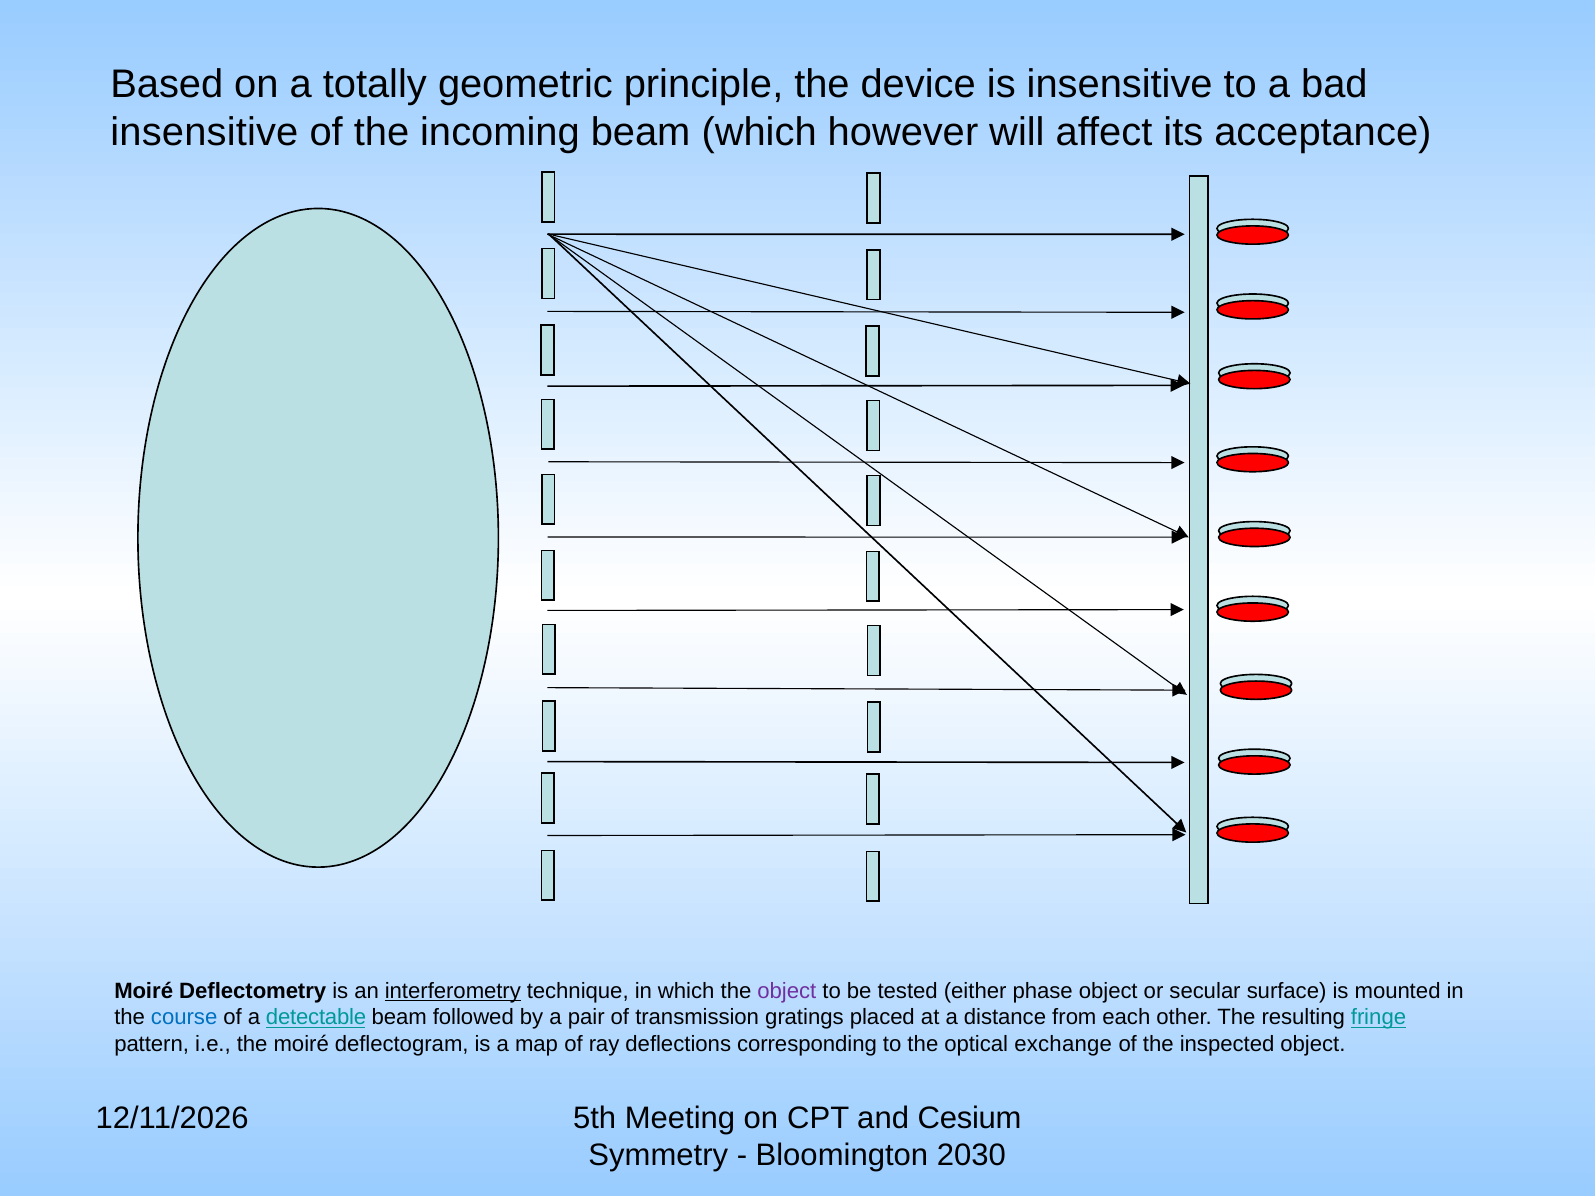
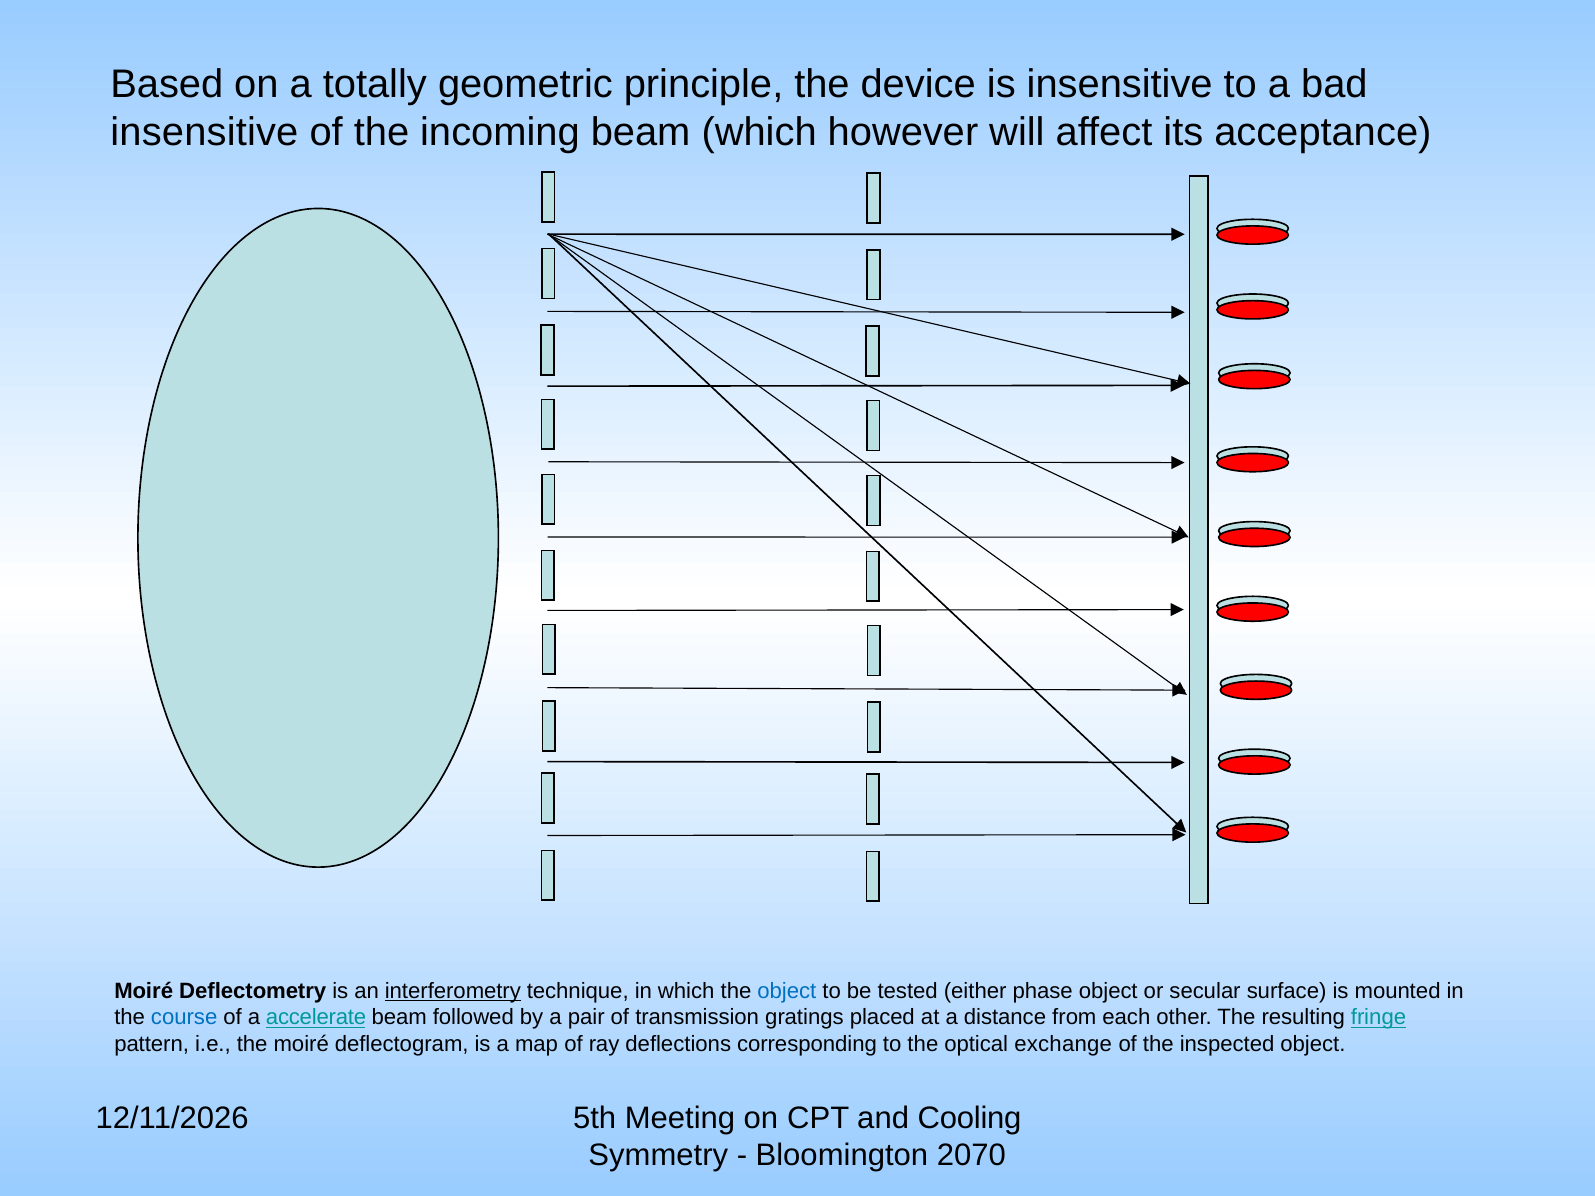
object colour: purple -> blue (787, 991)
detectable: detectable -> accelerate (316, 1018)
Cesium: Cesium -> Cooling (970, 1118)
2030: 2030 -> 2070 (971, 1155)
